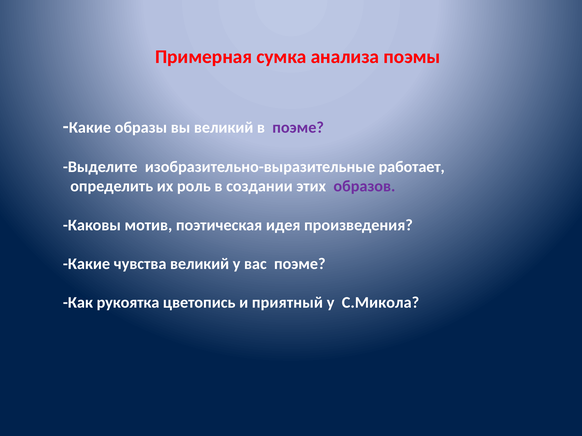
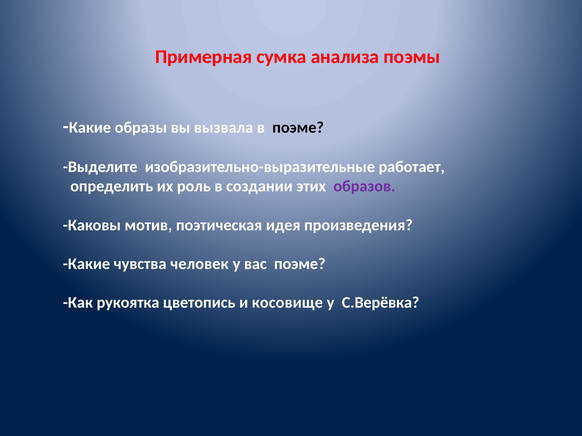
вы великий: великий -> вызвала (224, 128)
поэме colour: purple -> black (298, 128)
чувства великий: великий -> человек (199, 264)
приятный: приятный -> косовище (287, 303)
С.Микола: С.Микола -> С.Верёвка (381, 303)
